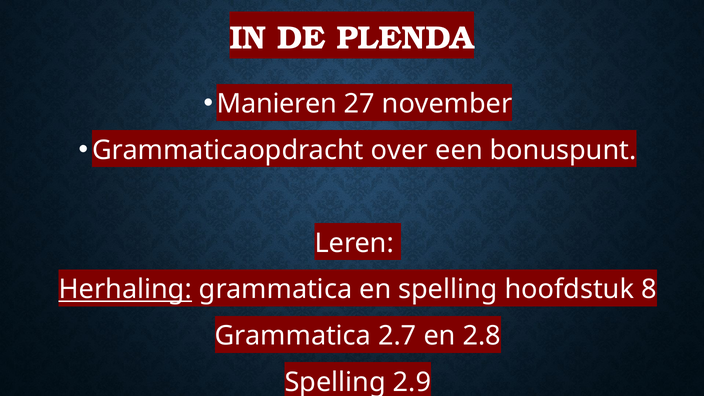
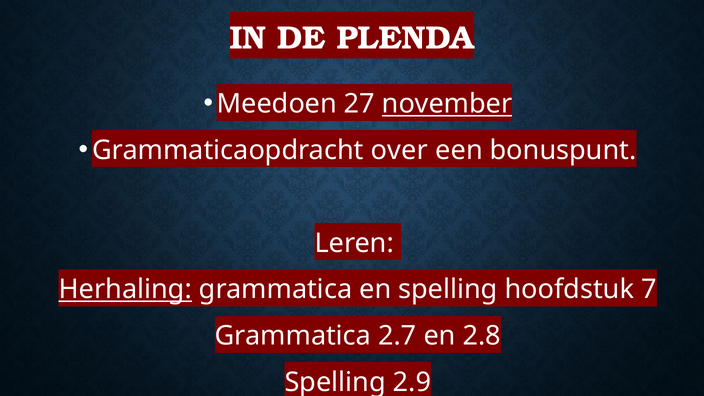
Manieren: Manieren -> Meedoen (277, 104)
november underline: none -> present (447, 104)
8: 8 -> 7 (649, 289)
